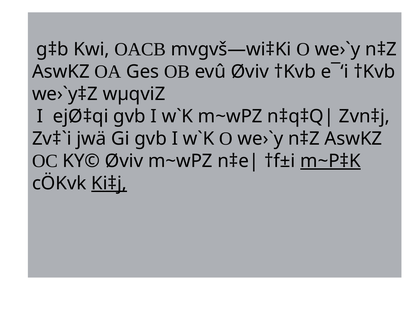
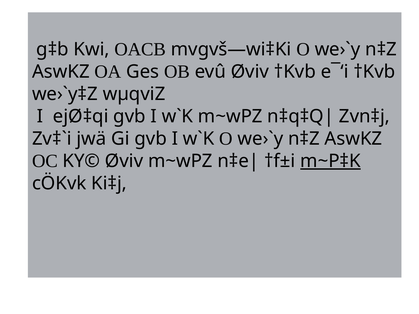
Ki‡j underline: present -> none (109, 183)
